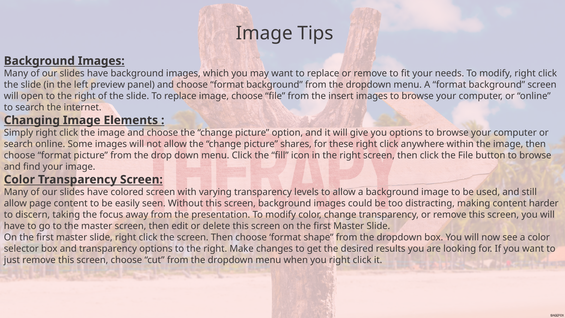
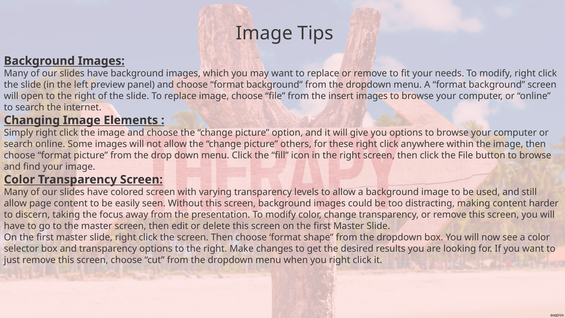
shares: shares -> others (296, 144)
